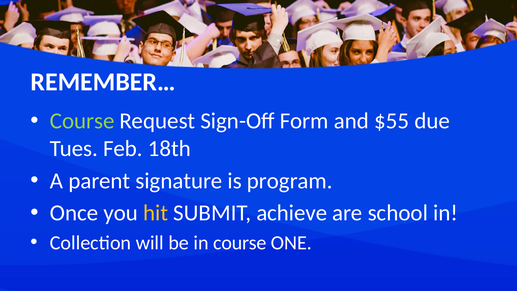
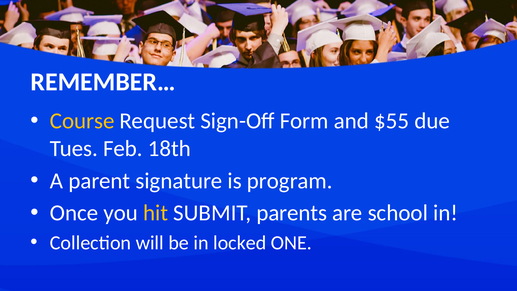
Course colour: light green -> yellow (82, 121)
achieve: achieve -> parents (292, 213)
in course: course -> locked (240, 243)
